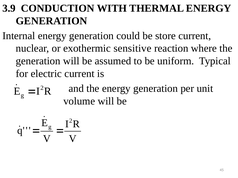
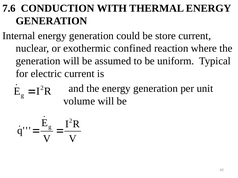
3.9: 3.9 -> 7.6 (9, 8)
sensitive: sensitive -> confined (132, 48)
